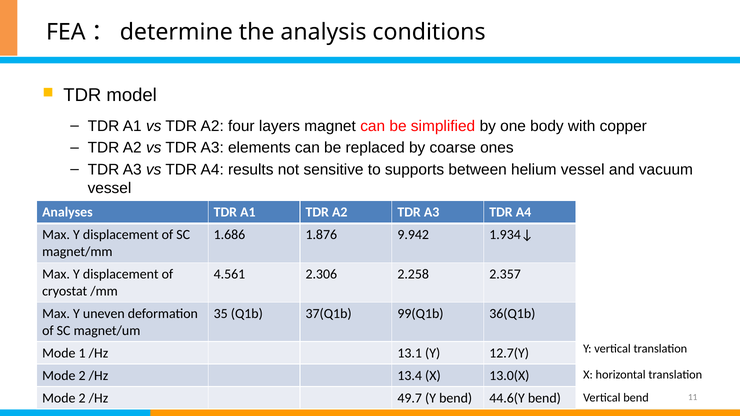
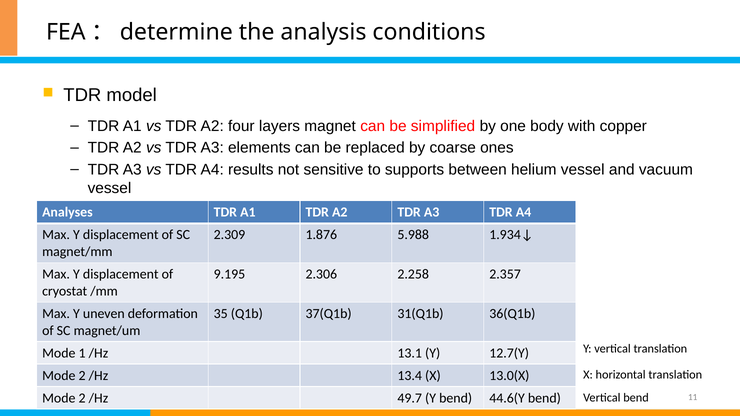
1.686: 1.686 -> 2.309 (229, 235)
9.942: 9.942 -> 5.988 (413, 235)
4.561: 4.561 -> 9.195 (229, 274)
99(Q1b: 99(Q1b -> 31(Q1b (420, 314)
